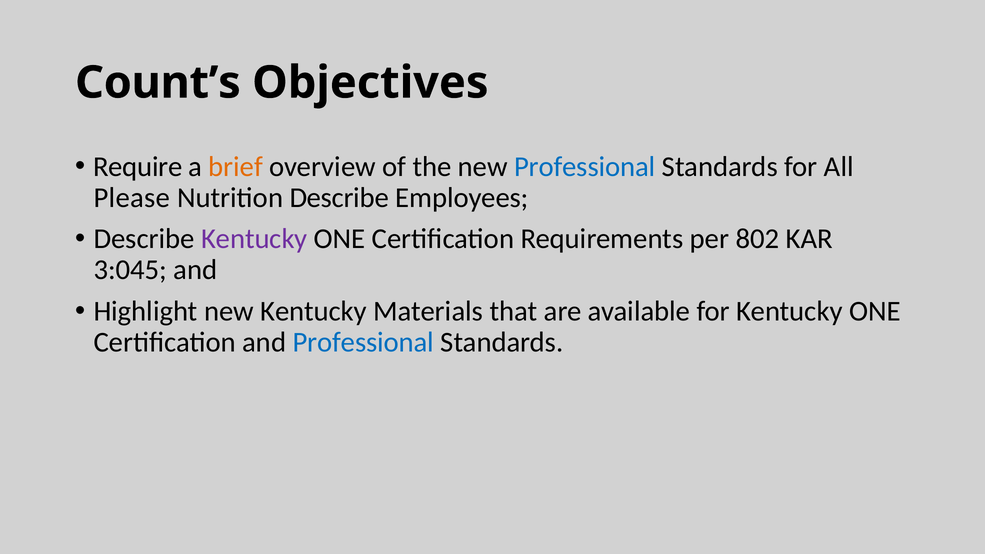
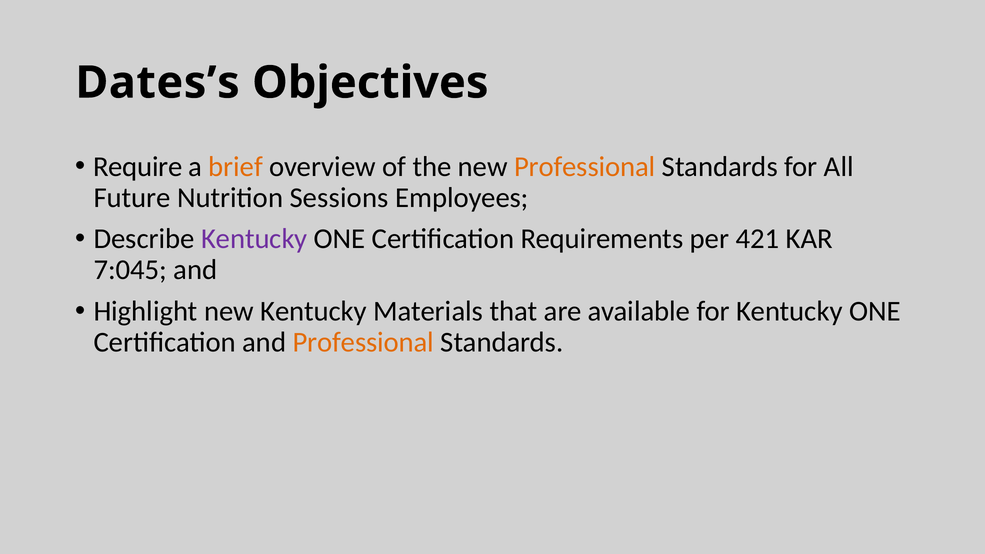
Count’s: Count’s -> Dates’s (158, 83)
Professional colour: blue -> orange (585, 167)
Please: Please -> Future (132, 198)
Nutrition Describe: Describe -> Sessions (339, 198)
802: 802 -> 421 (757, 239)
3:045: 3:045 -> 7:045 (130, 270)
Professional colour: blue -> orange (363, 342)
